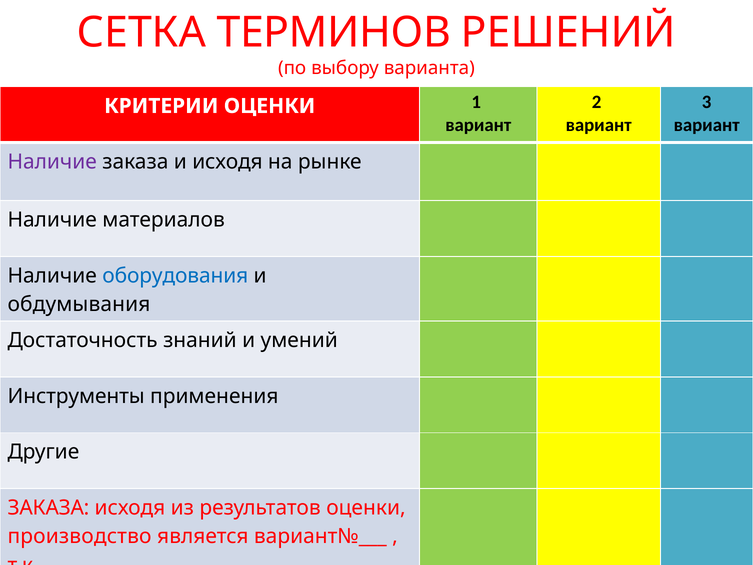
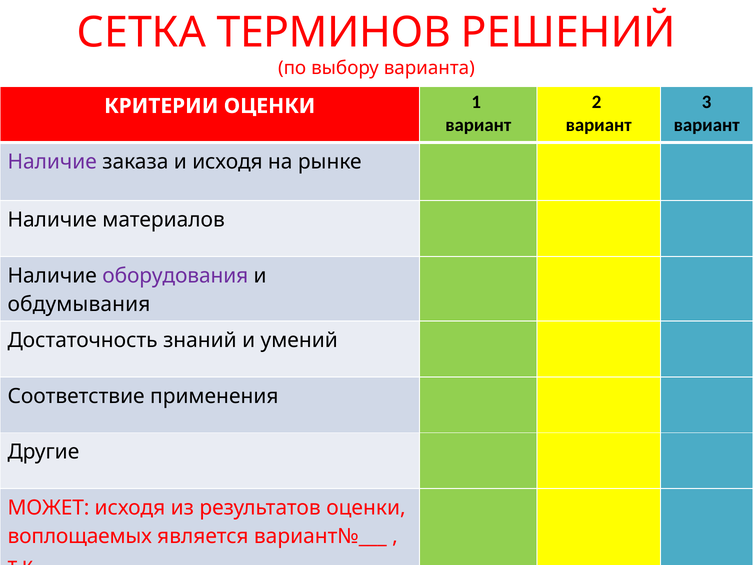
оборудования colour: blue -> purple (175, 276)
Инструменты: Инструменты -> Соответствие (76, 396)
ЗАКАЗА: ЗАКАЗА -> МОЖЕТ (48, 508)
производство: производство -> воплощаемых (80, 536)
